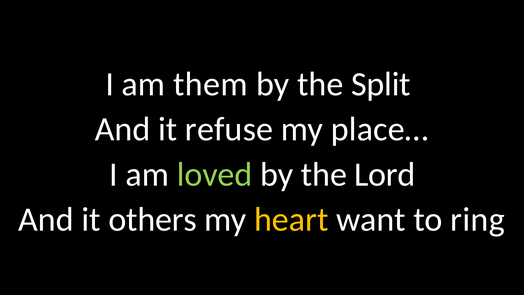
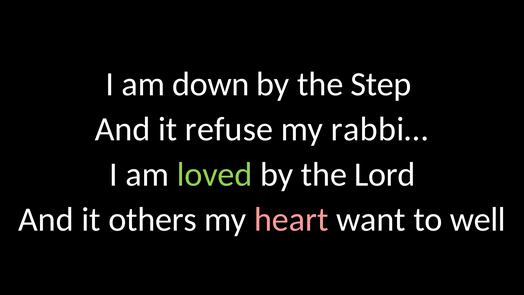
them: them -> down (211, 84)
Split: Split -> Step (381, 84)
place…: place… -> rabbi… (380, 129)
heart colour: yellow -> pink (291, 219)
ring: ring -> well (478, 219)
